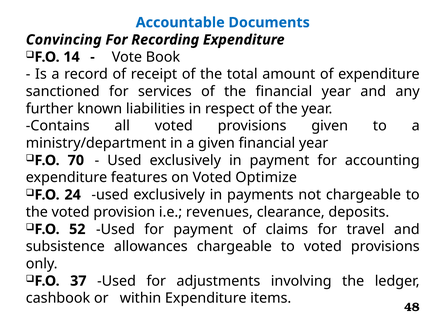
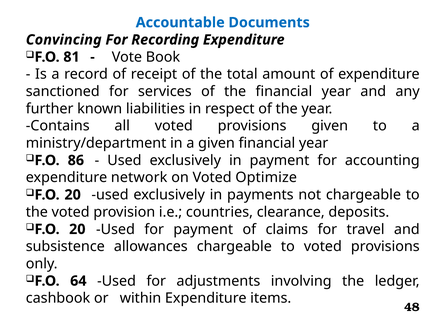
14: 14 -> 81 (72, 57)
70: 70 -> 86 (76, 160)
features: features -> network (139, 177)
24: 24 -> 20 (73, 195)
revenues: revenues -> countries (219, 212)
52: 52 -> 20 (77, 229)
37: 37 -> 64 (78, 281)
